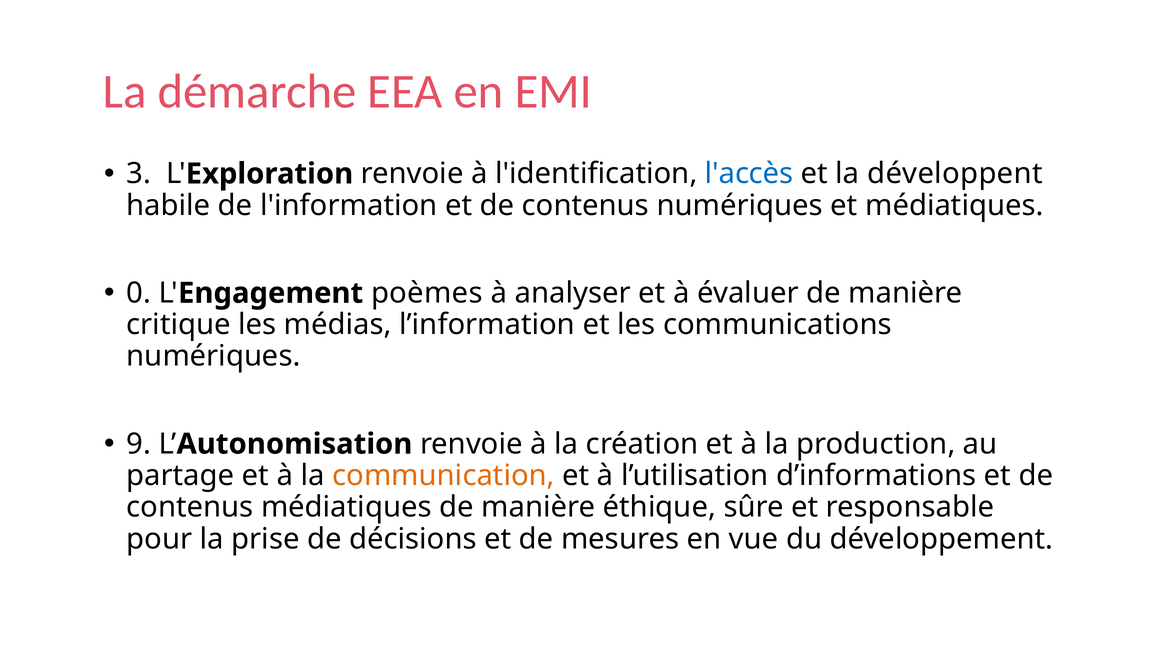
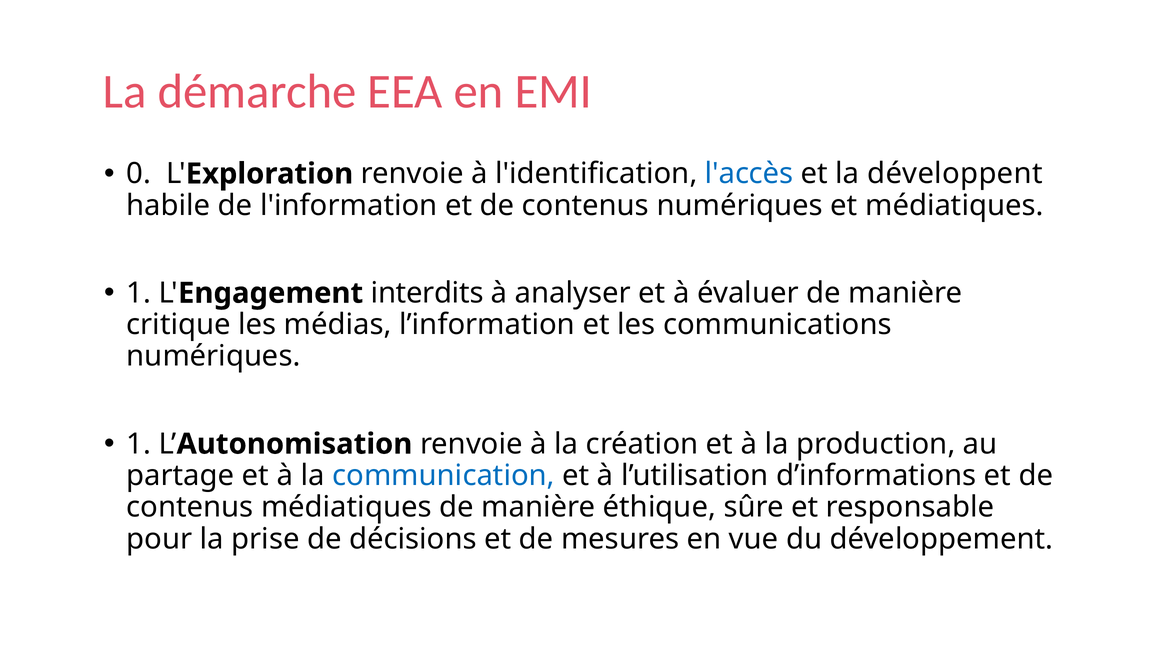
3: 3 -> 0 (139, 174)
0: 0 -> 1 (139, 293)
poèmes: poèmes -> interdits (427, 293)
9: 9 -> 1 (139, 444)
communication colour: orange -> blue (444, 475)
